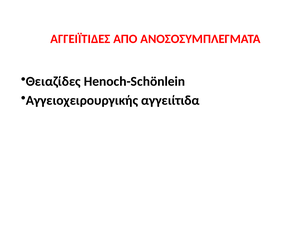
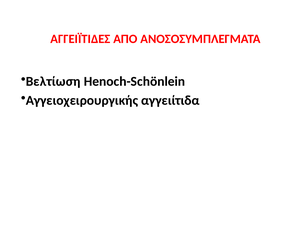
Θειαζίδες: Θειαζίδες -> Βελτίωση (53, 81)
